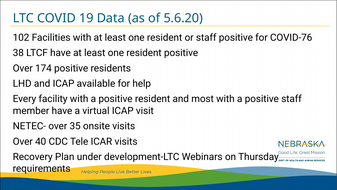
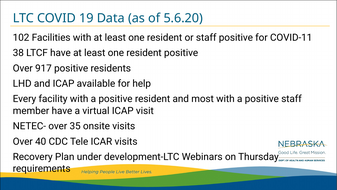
COVID-76: COVID-76 -> COVID-11 (291, 38)
174: 174 -> 917 (43, 68)
